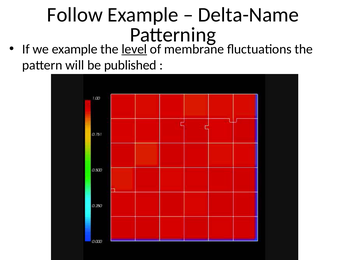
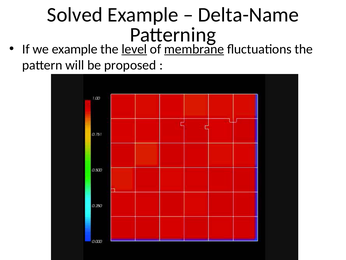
Follow: Follow -> Solved (75, 15)
membrane underline: none -> present (194, 49)
published: published -> proposed (130, 65)
